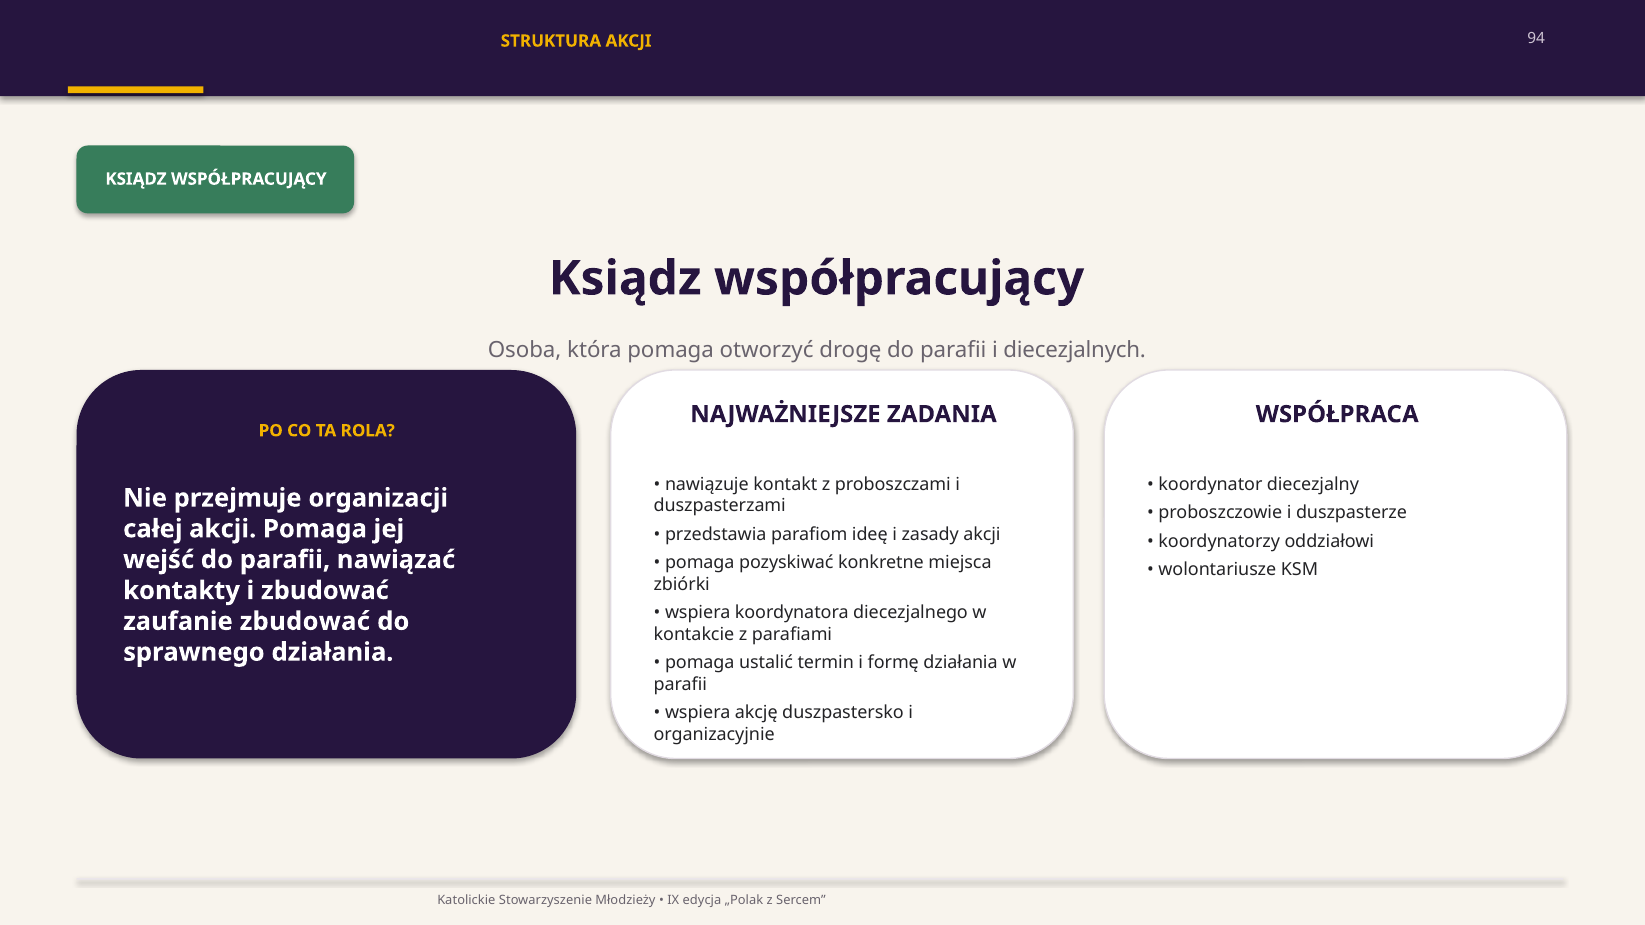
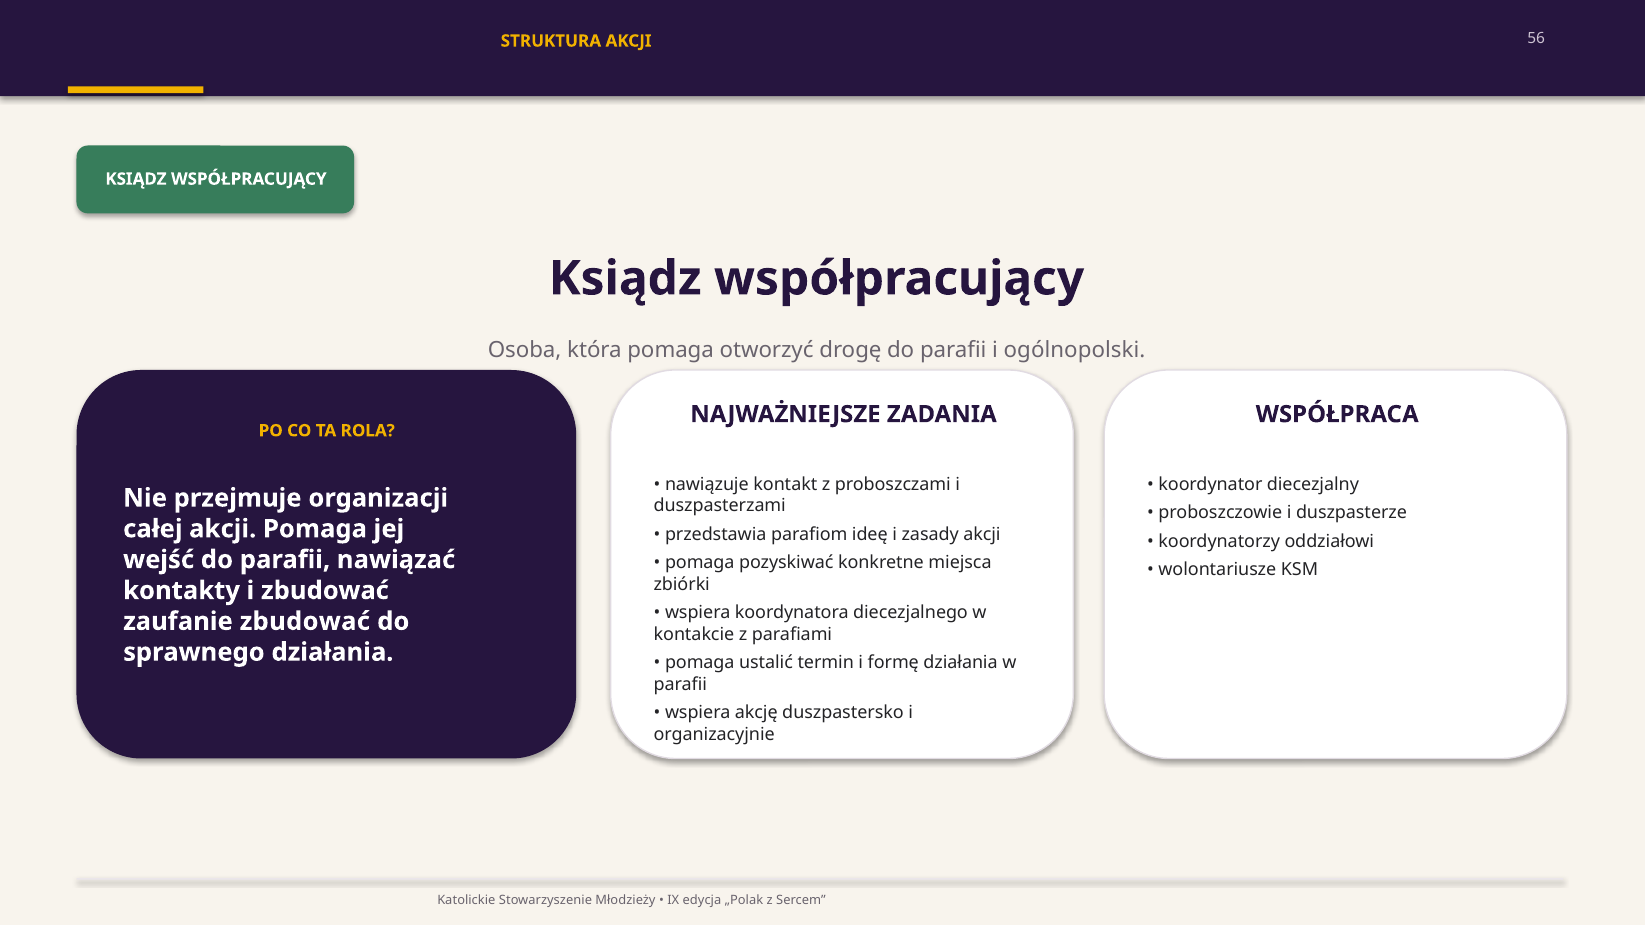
94: 94 -> 56 (1536, 39)
diecezjalnych: diecezjalnych -> ogólnopolski (1075, 350)
